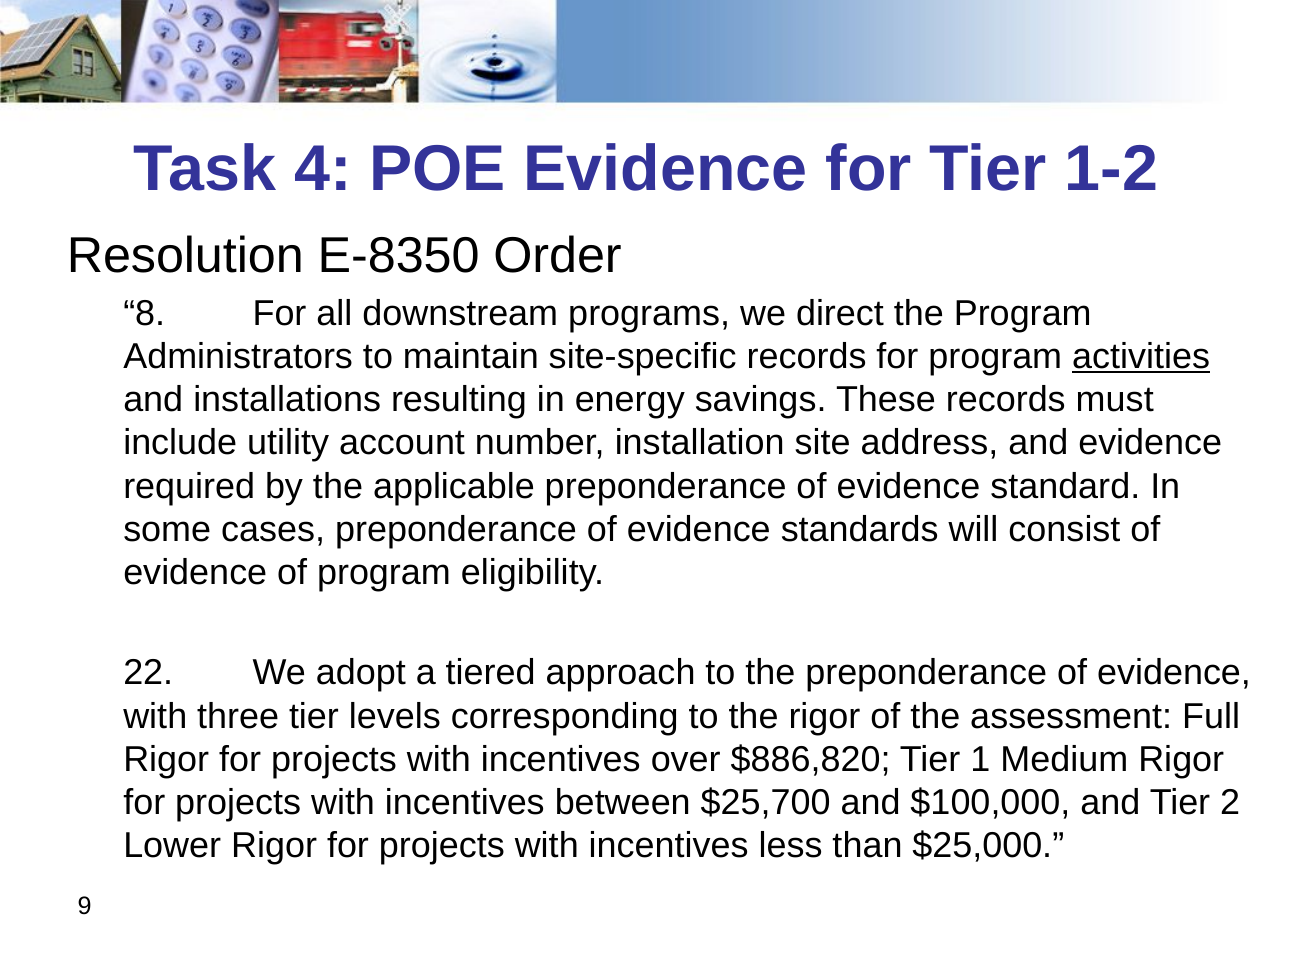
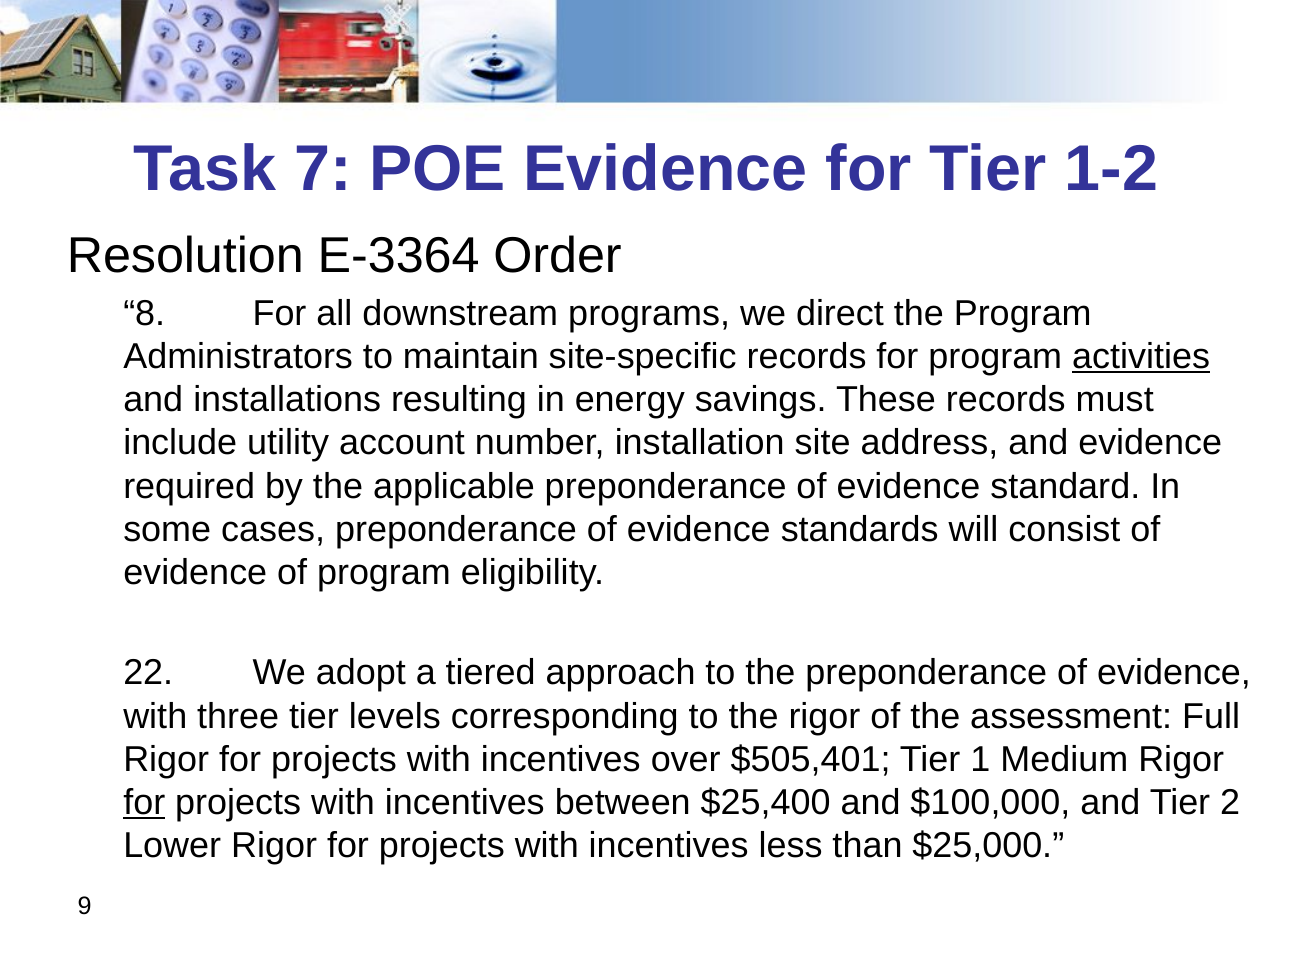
4: 4 -> 7 (323, 169)
E-8350: E-8350 -> E-3364 (399, 256)
$886,820: $886,820 -> $505,401 (811, 759)
for underline: none -> present (144, 802)
$25,700: $25,700 -> $25,400 (766, 802)
